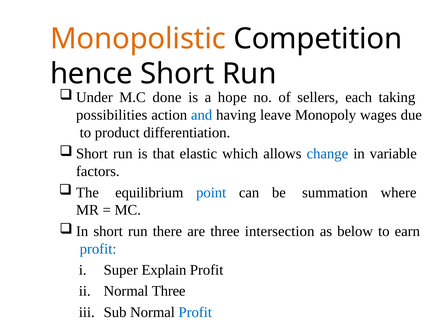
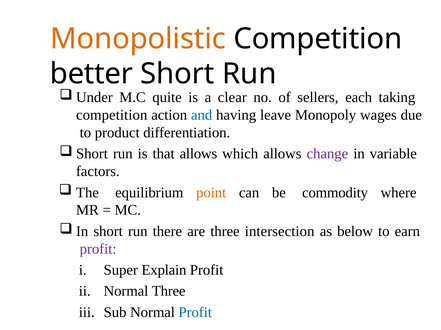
hence: hence -> better (91, 74)
done: done -> quite (167, 98)
hope: hope -> clear (232, 98)
possibilities: possibilities -> competition (112, 115)
that elastic: elastic -> allows (198, 154)
change colour: blue -> purple (327, 154)
point colour: blue -> orange (211, 193)
summation: summation -> commodity (335, 193)
profit colour: blue -> purple (98, 249)
